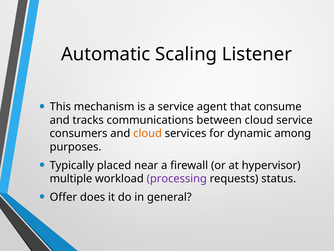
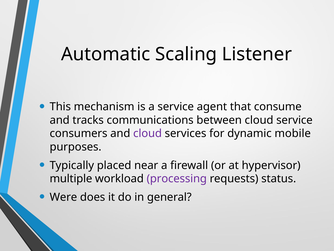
cloud colour: orange -> purple (148, 133)
among: among -> mobile (293, 133)
Offer: Offer -> Were (63, 197)
